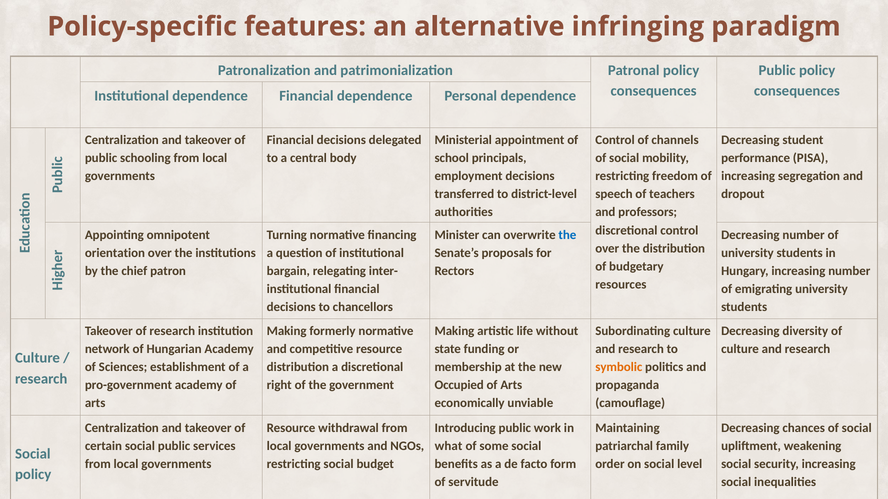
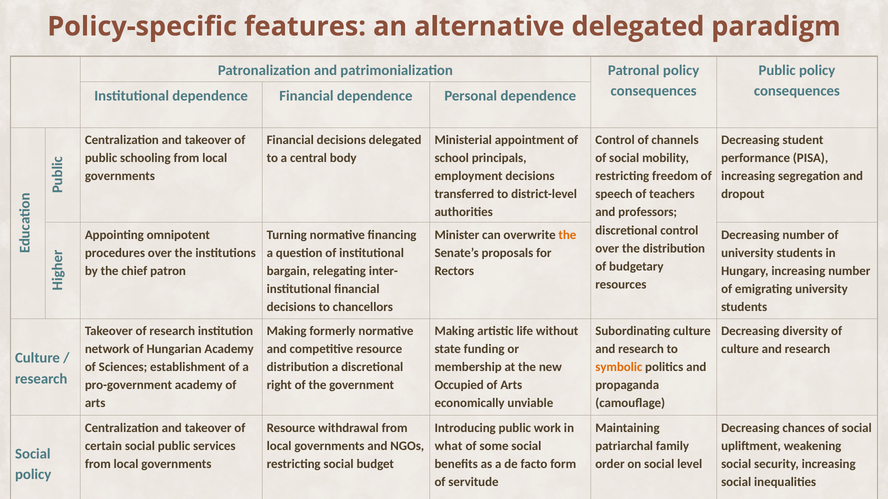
alternative infringing: infringing -> delegated (638, 27)
the colour: blue -> orange (567, 235)
orientation: orientation -> procedures (115, 253)
